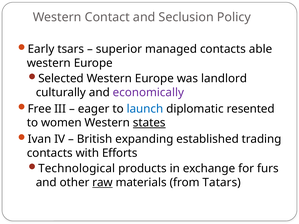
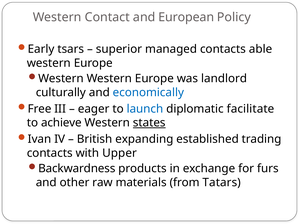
Seclusion: Seclusion -> European (186, 17)
Selected: Selected -> Western (61, 79)
economically colour: purple -> blue (148, 93)
resented: resented -> facilitate (251, 109)
women: women -> achieve (61, 123)
Efforts: Efforts -> Upper (120, 153)
Technological: Technological -> Backwardness (77, 169)
raw underline: present -> none (103, 183)
